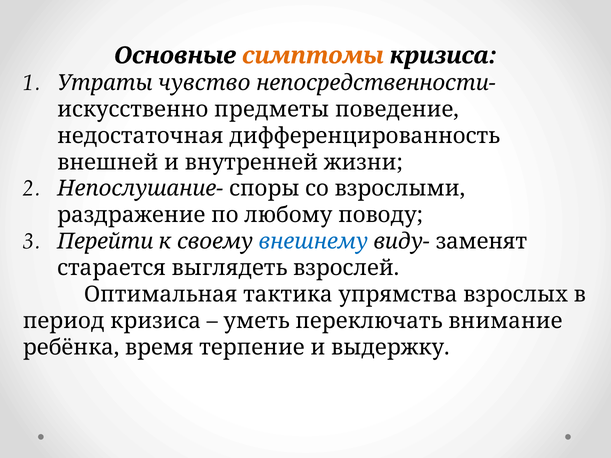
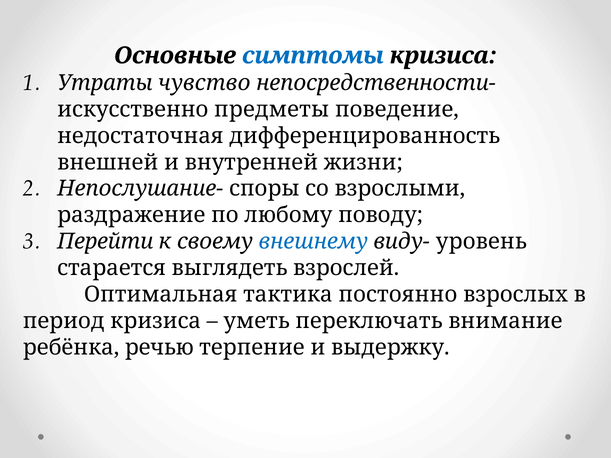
симптомы colour: orange -> blue (313, 56)
заменят: заменят -> уровень (481, 242)
упрямства: упрямства -> постоянно (398, 295)
время: время -> речью (159, 348)
